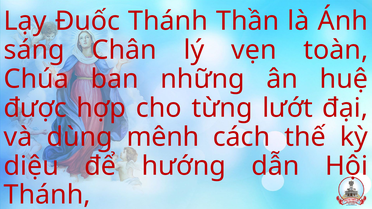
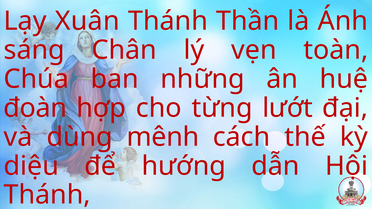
Đuốc: Đuốc -> Xuân (87, 21)
được: được -> đoàn (35, 108)
